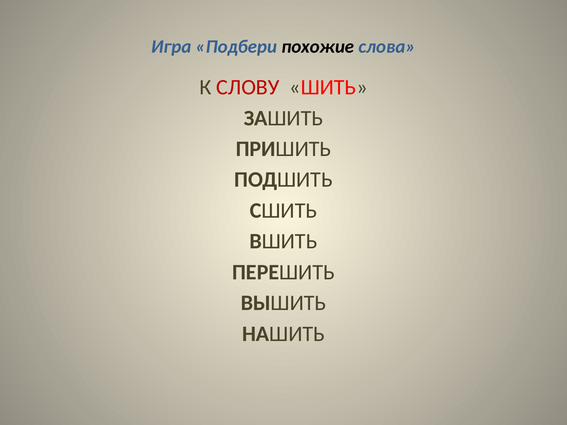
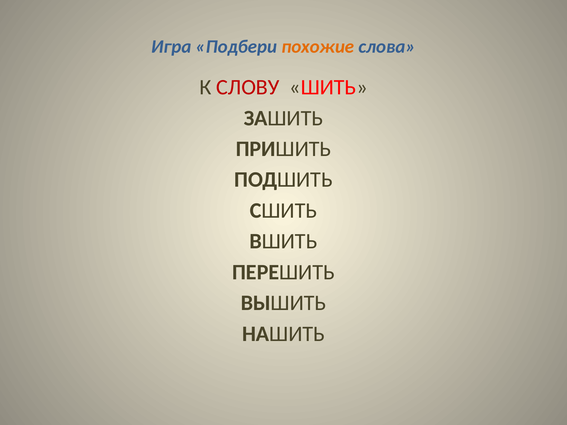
похожие colour: black -> orange (318, 46)
